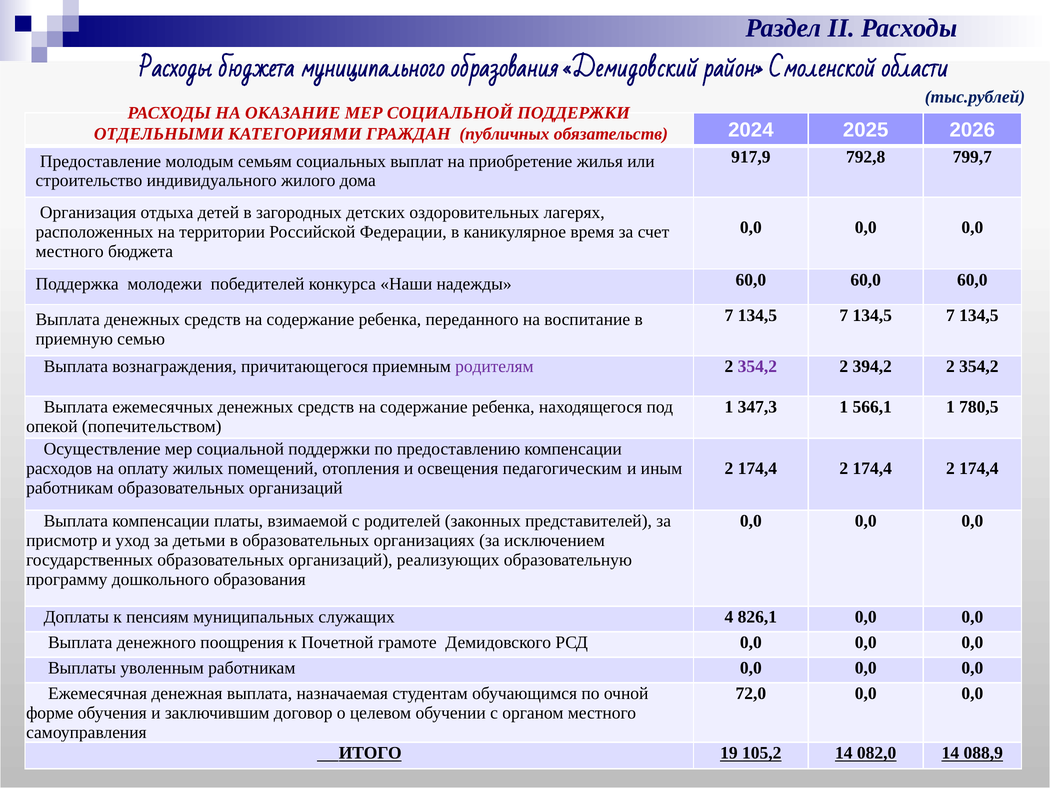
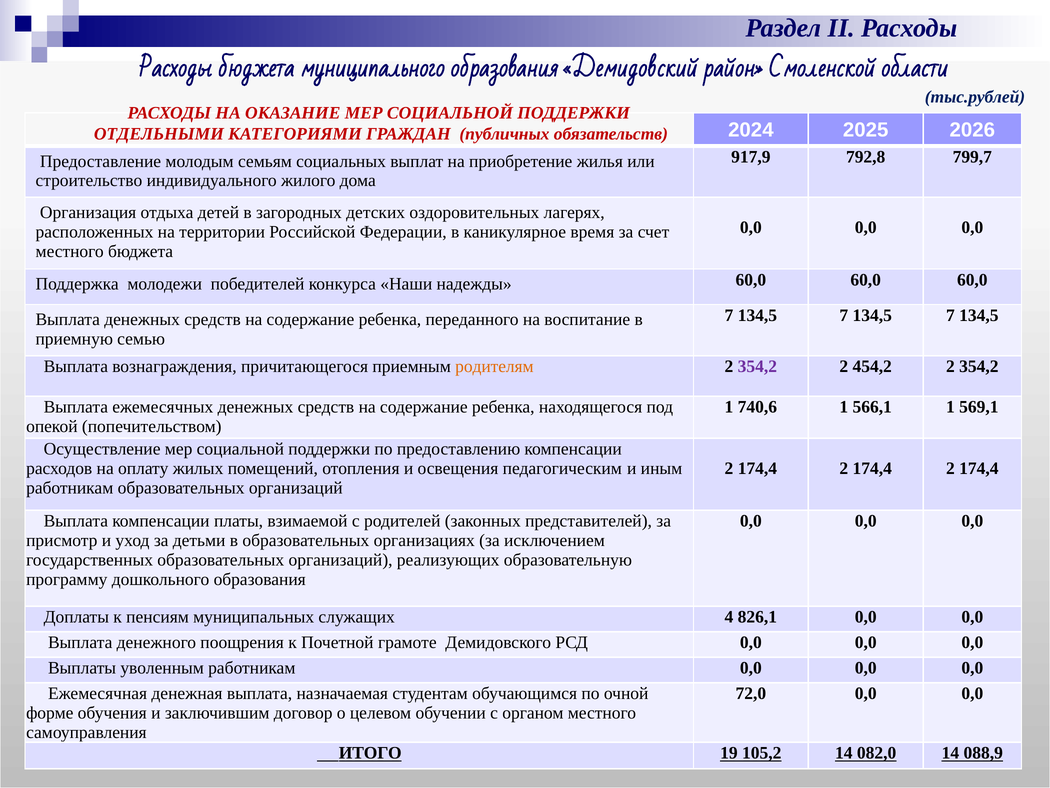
родителям colour: purple -> orange (494, 366)
394,2: 394,2 -> 454,2 (872, 366)
347,3: 347,3 -> 740,6 (757, 407)
780,5: 780,5 -> 569,1 (979, 407)
